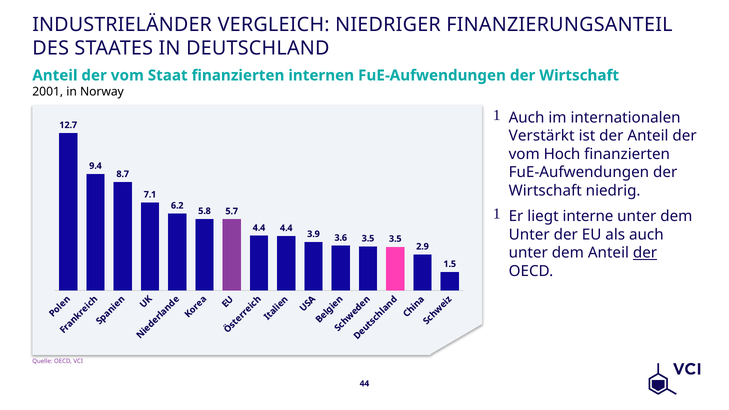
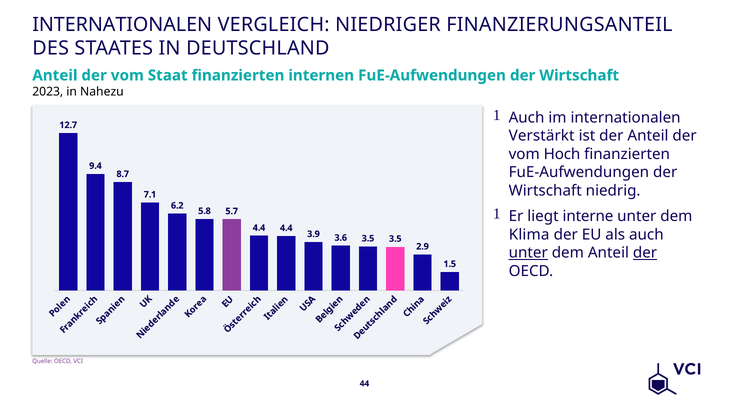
INDUSTRIELÄNDER: INDUSTRIELÄNDER -> INTERNATIONALEN (122, 25)
2001: 2001 -> 2023 (48, 92)
Norway: Norway -> Nahezu (102, 92)
Unter: Unter -> Klima (529, 235)
unter underline: none -> present (528, 253)
